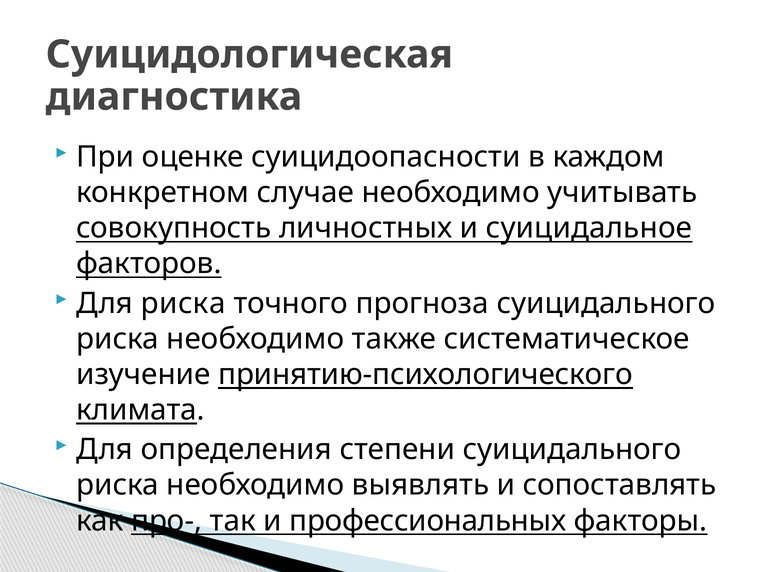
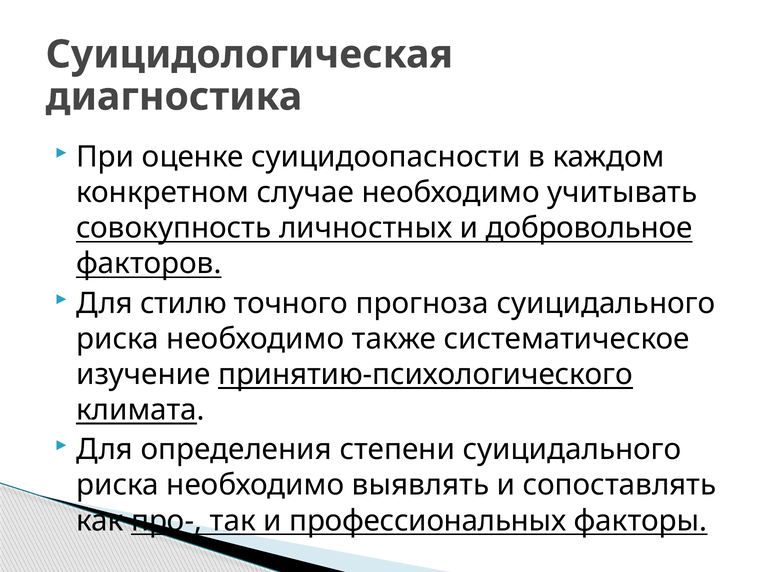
суицидальное: суицидальное -> добровольное (589, 228)
Для риска: риска -> стилю (184, 303)
